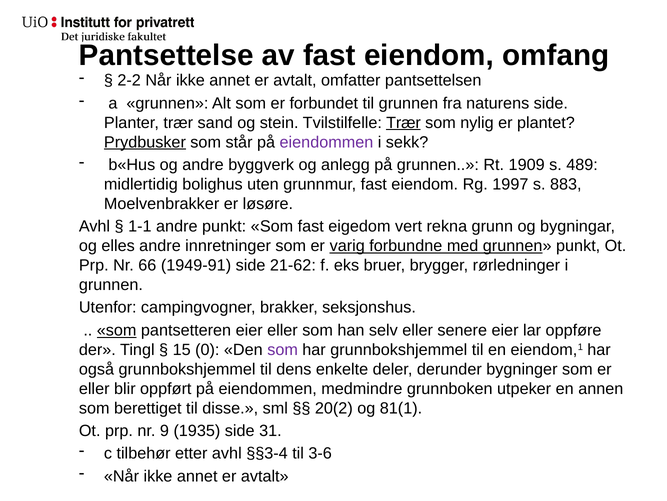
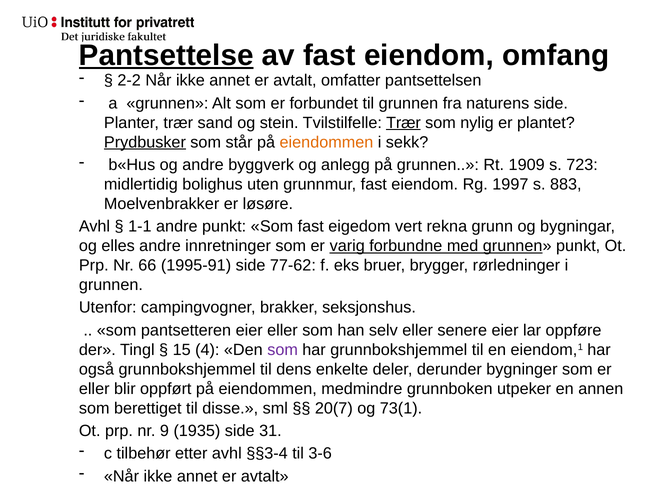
Pantsettelse underline: none -> present (166, 55)
eiendommen colour: purple -> orange (326, 142)
489: 489 -> 723 (582, 165)
1949-91: 1949-91 -> 1995-91 (196, 265)
21-62: 21-62 -> 77-62 (293, 265)
som underline: present -> none (117, 330)
0: 0 -> 4 (207, 349)
20(2: 20(2 -> 20(7 (334, 408)
81(1: 81(1 -> 73(1 (401, 408)
